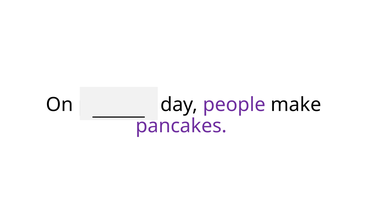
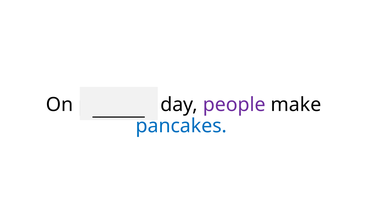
pancakes colour: purple -> blue (181, 126)
